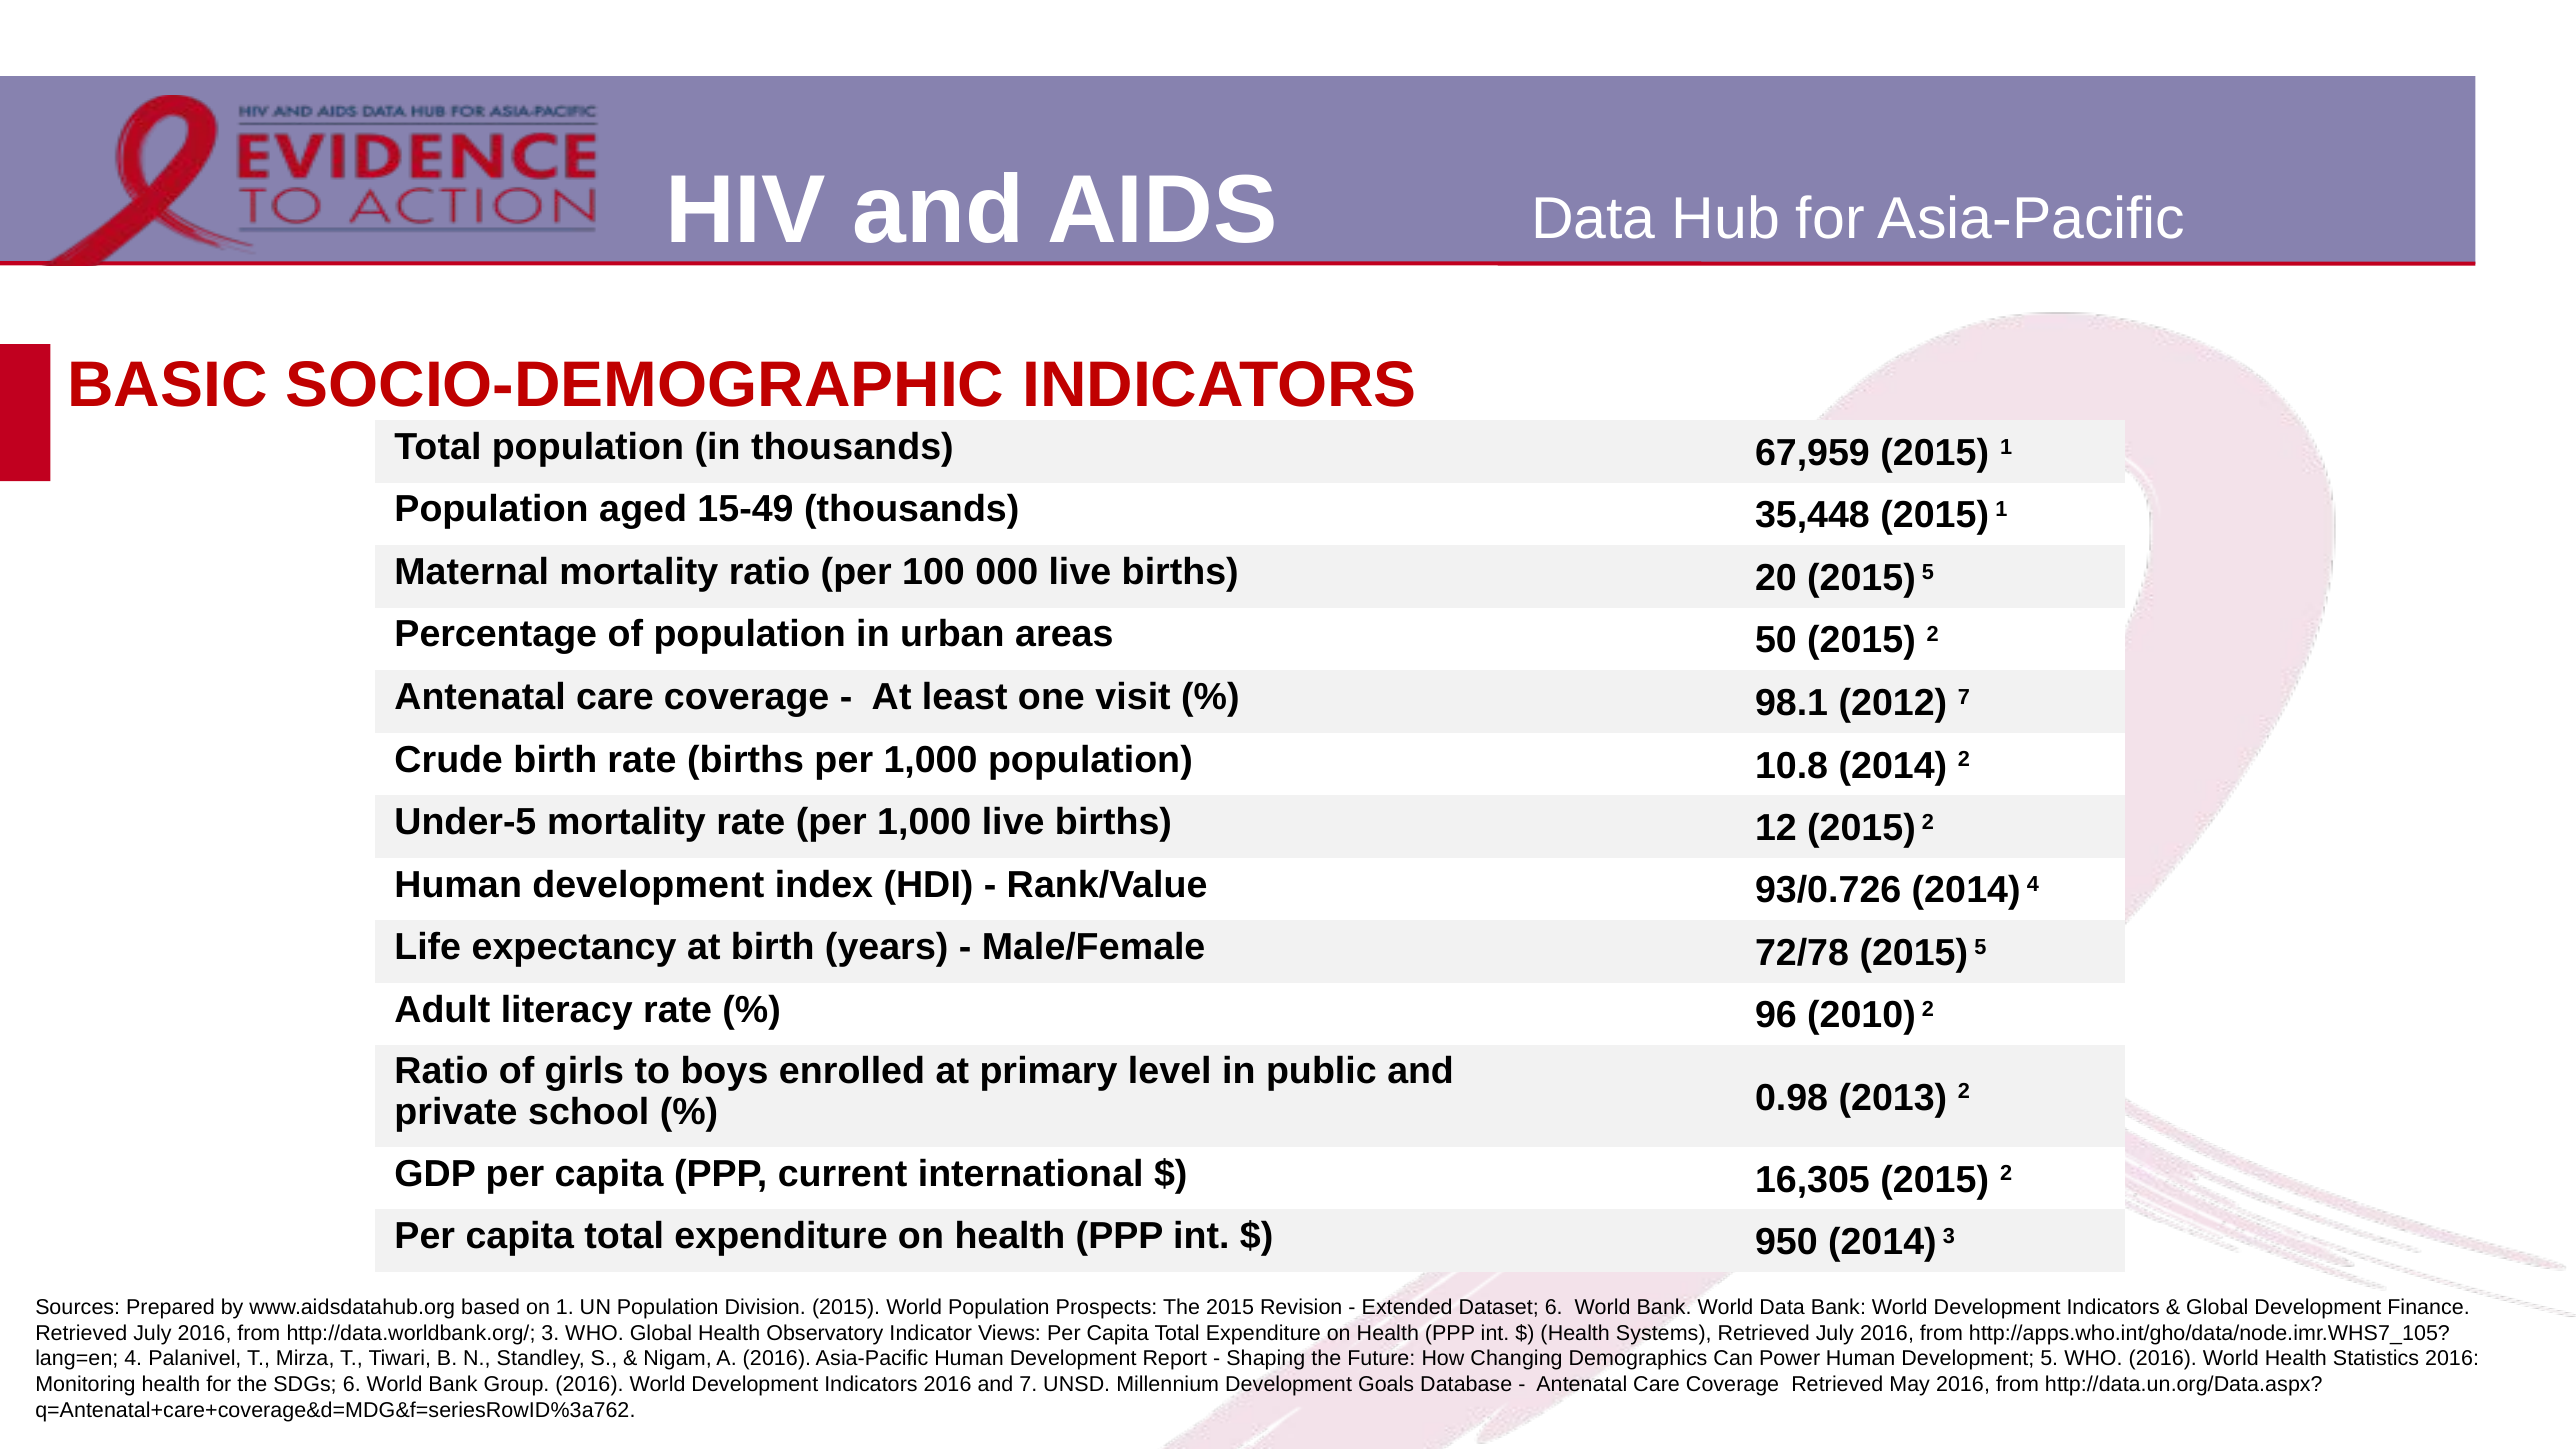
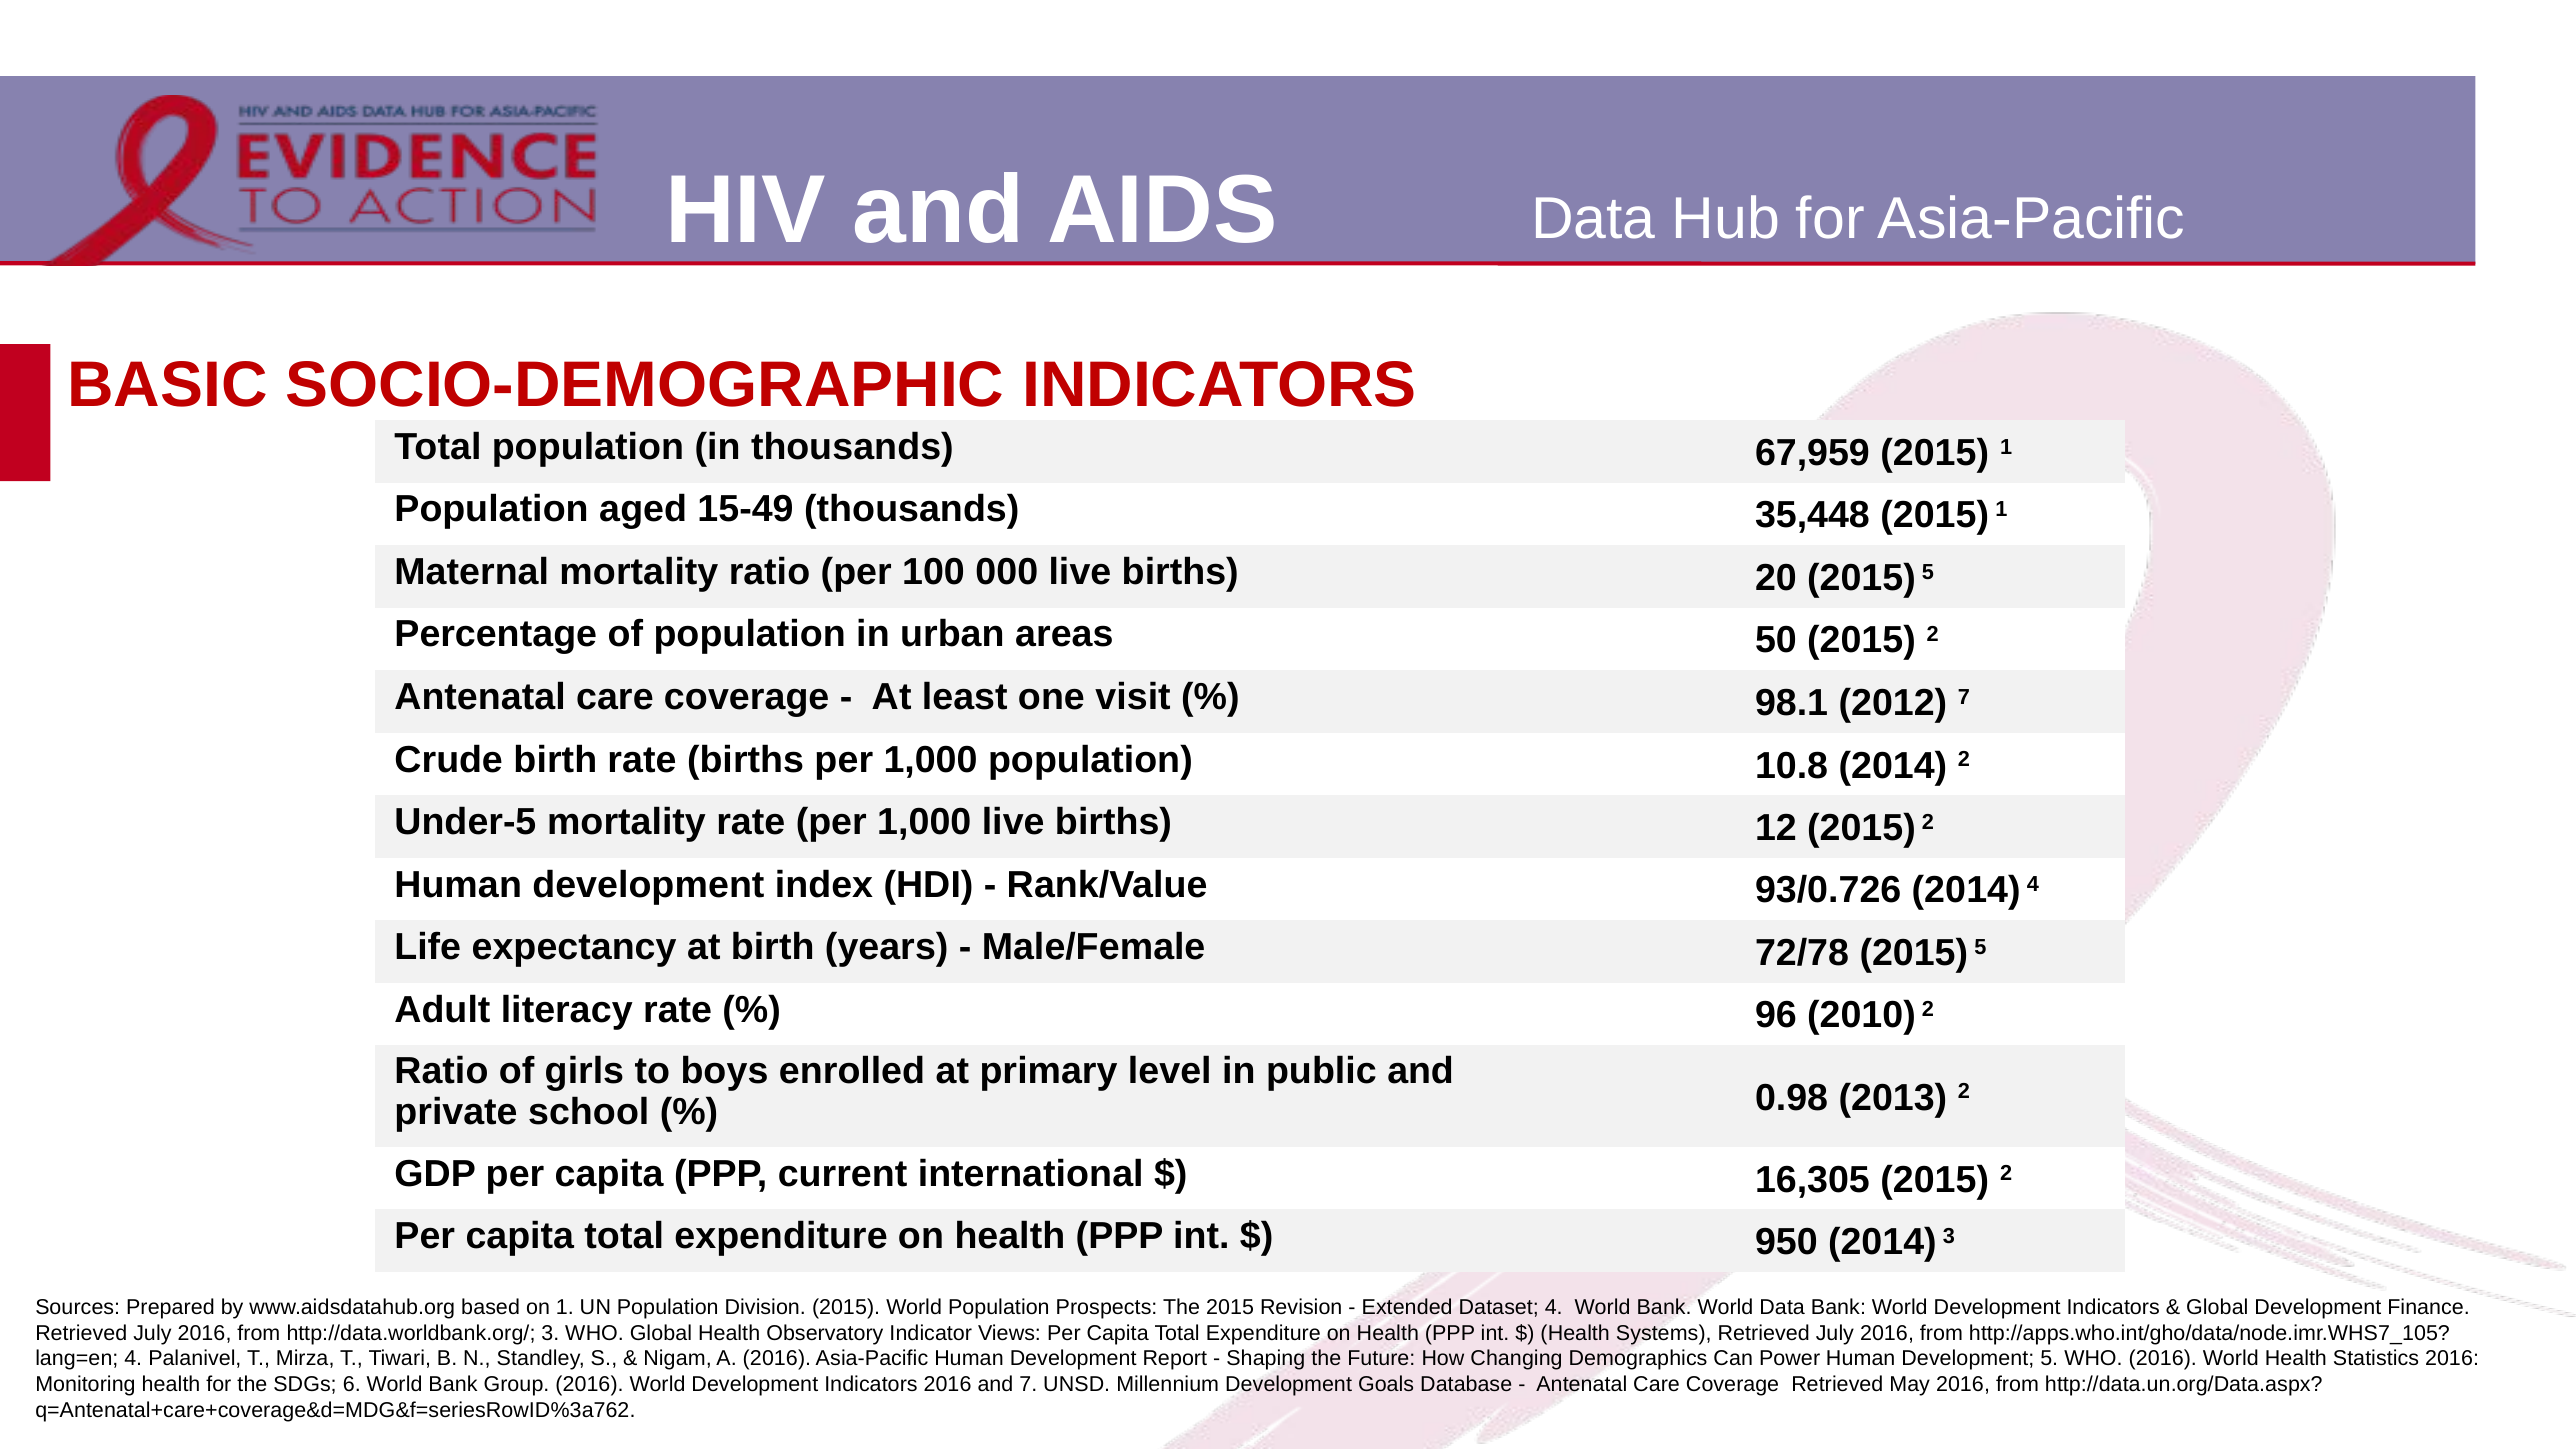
Dataset 6: 6 -> 4 (1554, 1307)
